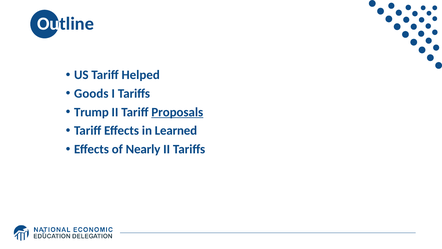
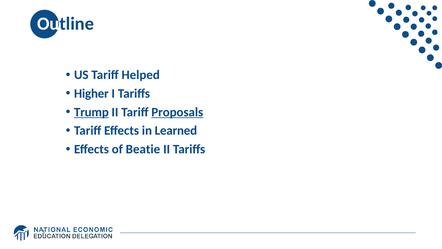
Goods: Goods -> Higher (91, 93)
Trump underline: none -> present (91, 112)
Nearly: Nearly -> Beatie (143, 149)
